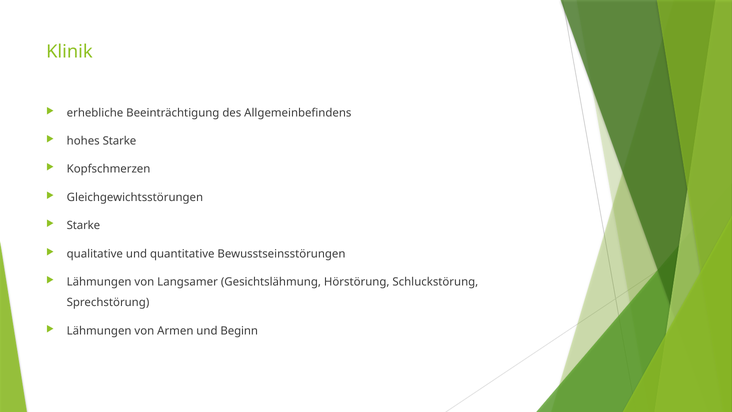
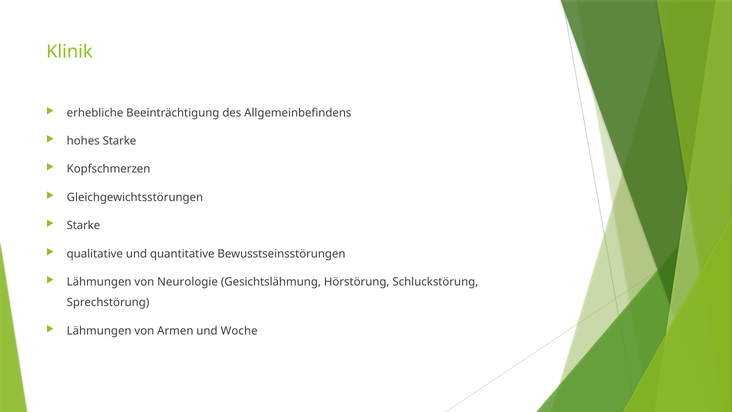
Langsamer: Langsamer -> Neurologie (188, 282)
Beginn: Beginn -> Woche (239, 331)
